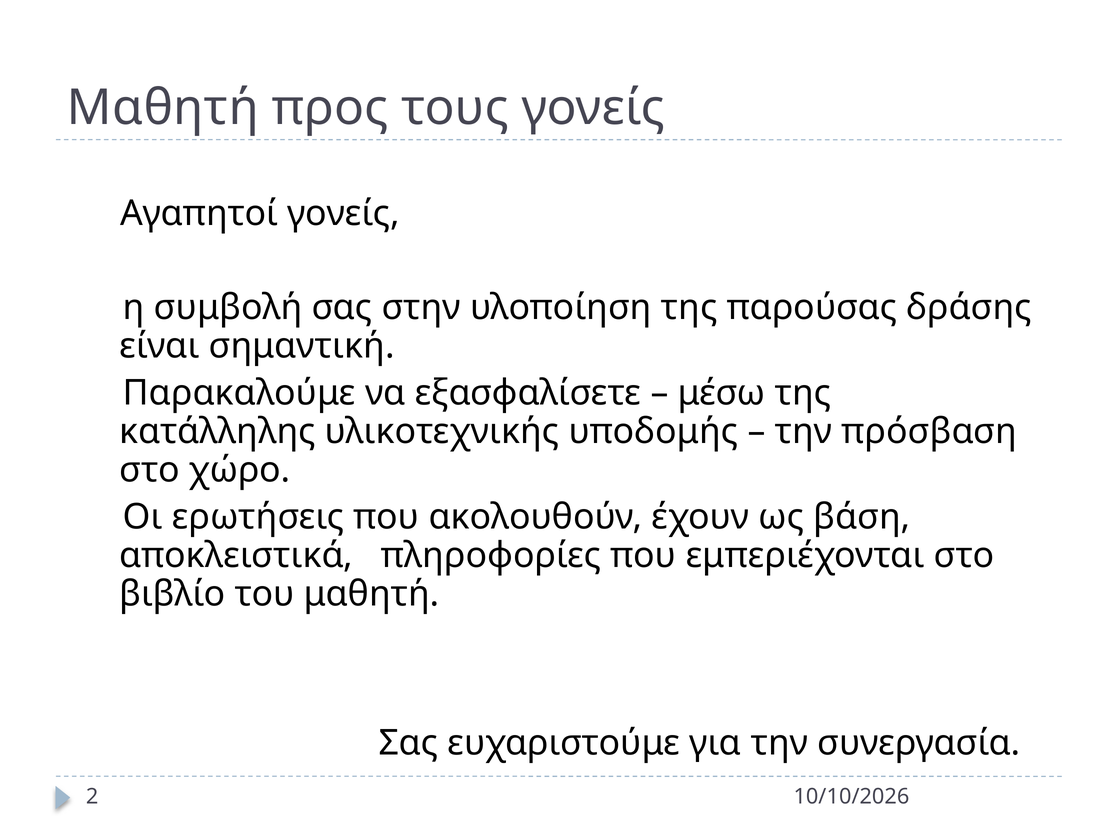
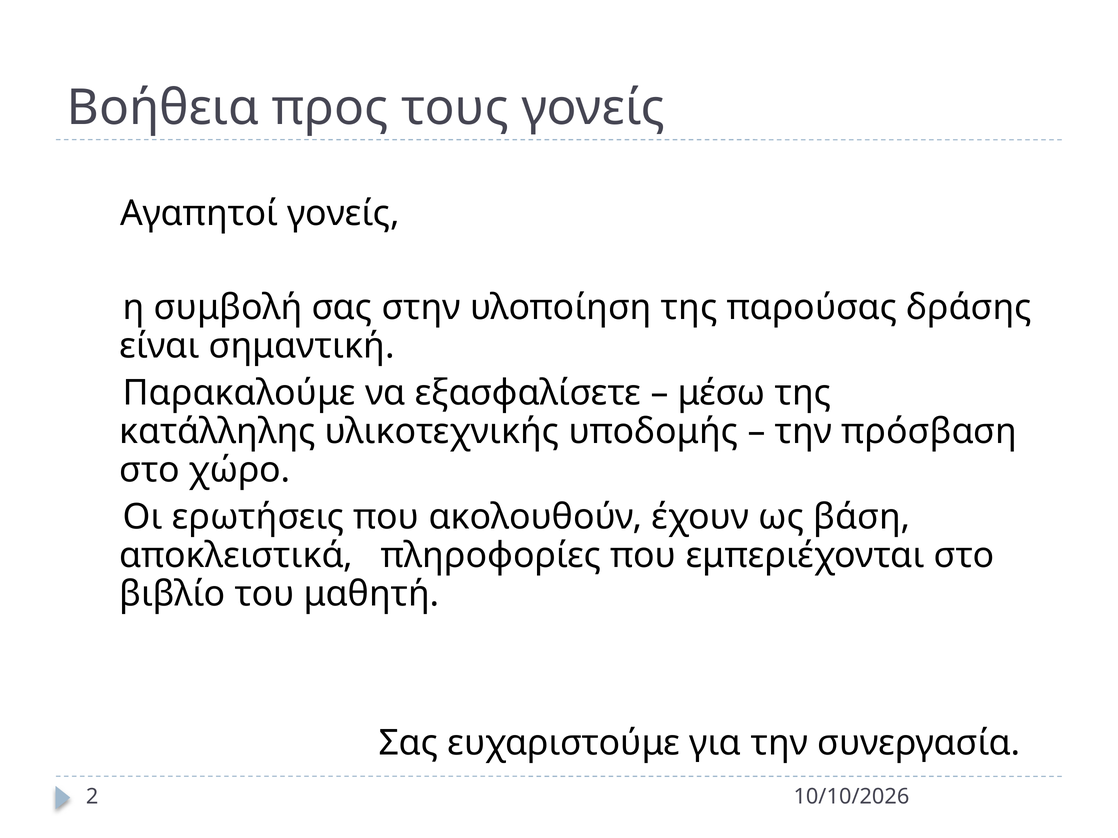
Μαθητή: Μαθητή -> Βοήθεια (163, 108)
